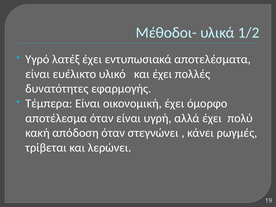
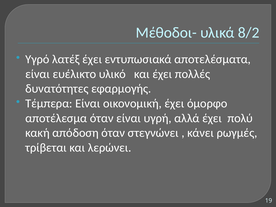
1/2: 1/2 -> 8/2 (249, 33)
